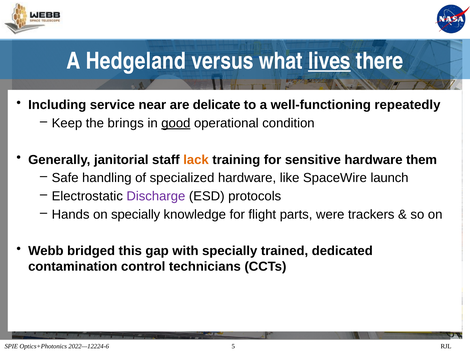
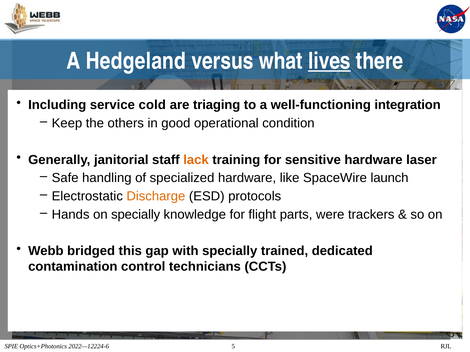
near: near -> cold (152, 105)
delicate: delicate -> triaging (217, 105)
repeatedly: repeatedly -> integration (408, 105)
brings: brings -> others (126, 123)
good underline: present -> none (176, 123)
them: them -> laser (421, 160)
Discharge colour: purple -> orange (156, 197)
